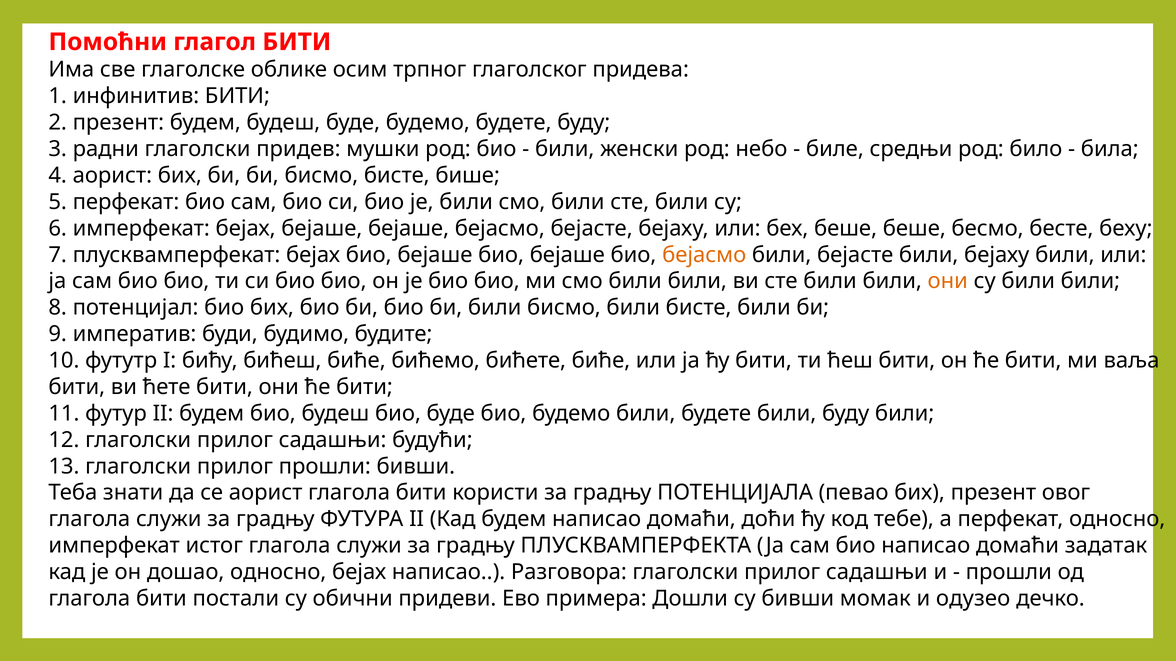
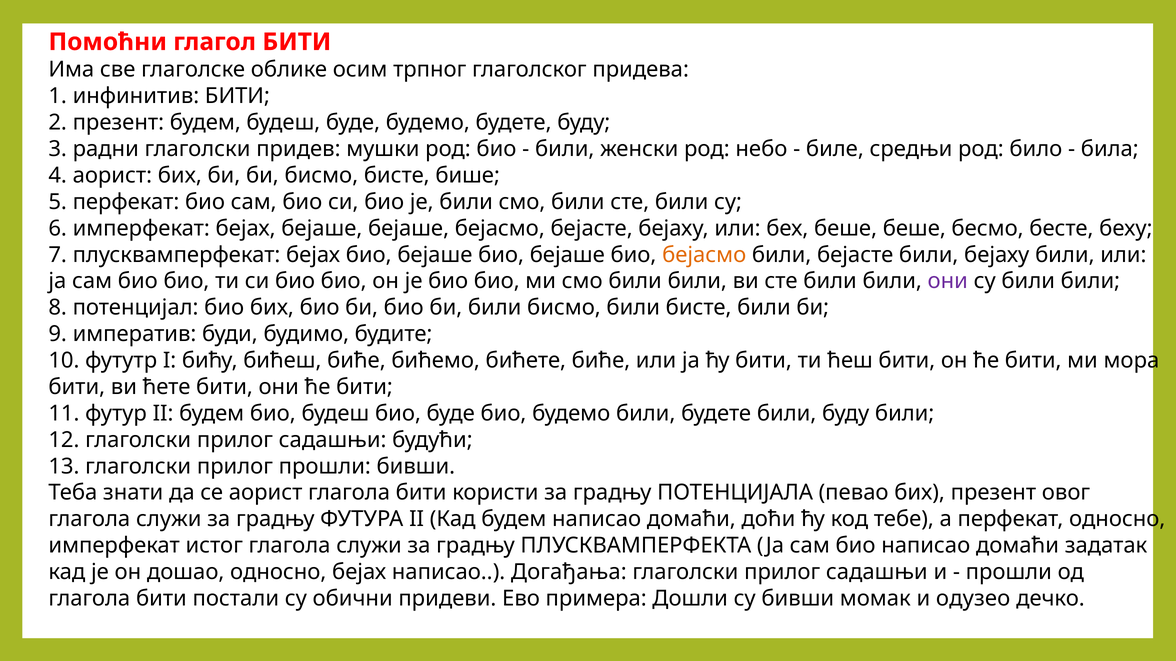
они colour: orange -> purple (948, 281)
ваља: ваља -> мора (1131, 361)
Разговора: Разговора -> Догађања (569, 572)
